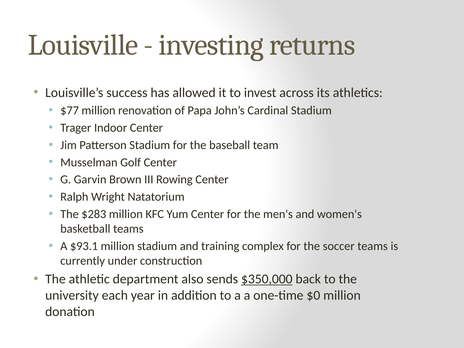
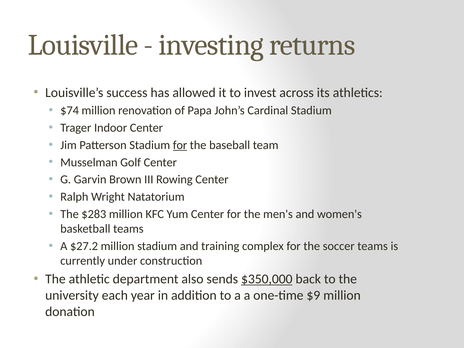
$77: $77 -> $74 (70, 111)
for underline: none -> present (180, 145)
$93.1: $93.1 -> $27.2 (84, 246)
$0: $0 -> $9 (313, 295)
